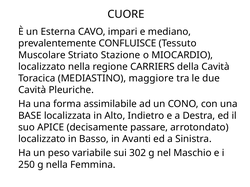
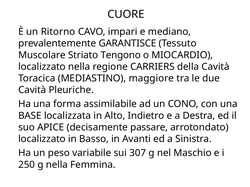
Esterna: Esterna -> Ritorno (58, 32)
CONFLUISCE: CONFLUISCE -> GARANTISCE (127, 43)
Stazione: Stazione -> Tengono (121, 55)
302: 302 -> 307 (138, 153)
